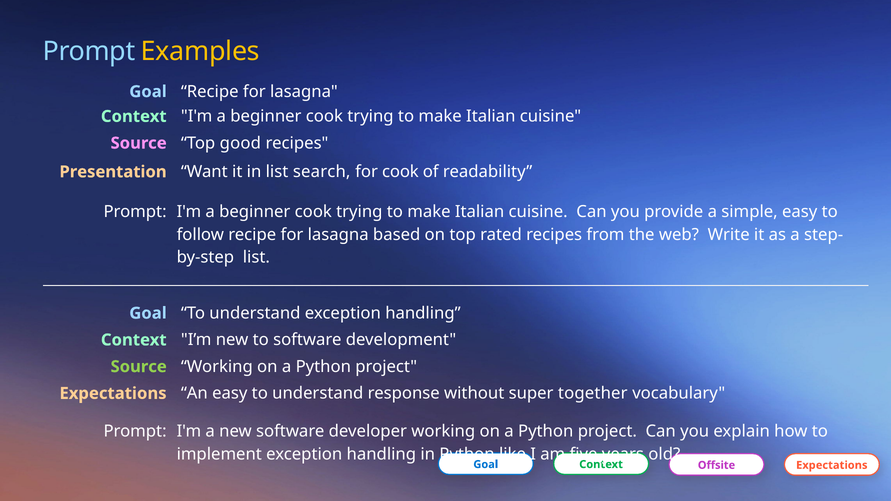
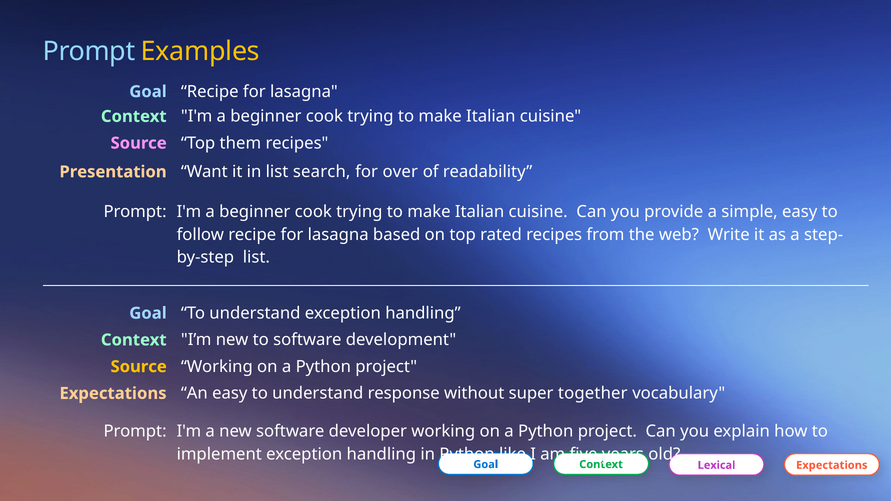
good: good -> them (240, 143)
for cook: cook -> over (400, 172)
Source colour: light green -> yellow (139, 367)
Offsite: Offsite -> Lexical (716, 465)
